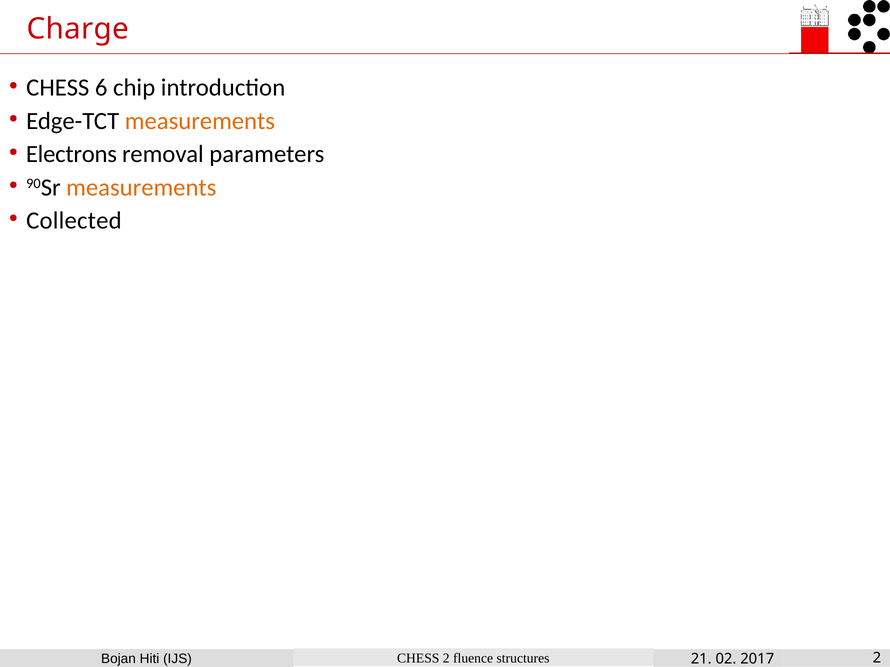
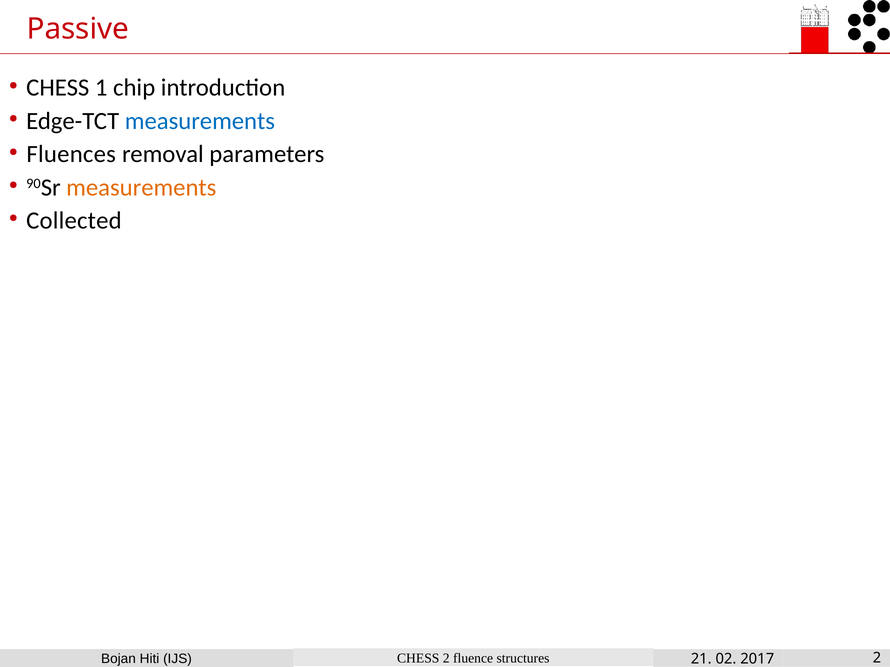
Charge: Charge -> Passive (78, 29)
6: 6 -> 1 (101, 88)
measurements colour: orange -> blue (200, 121)
Electrons: Electrons -> Fluences (71, 154)
